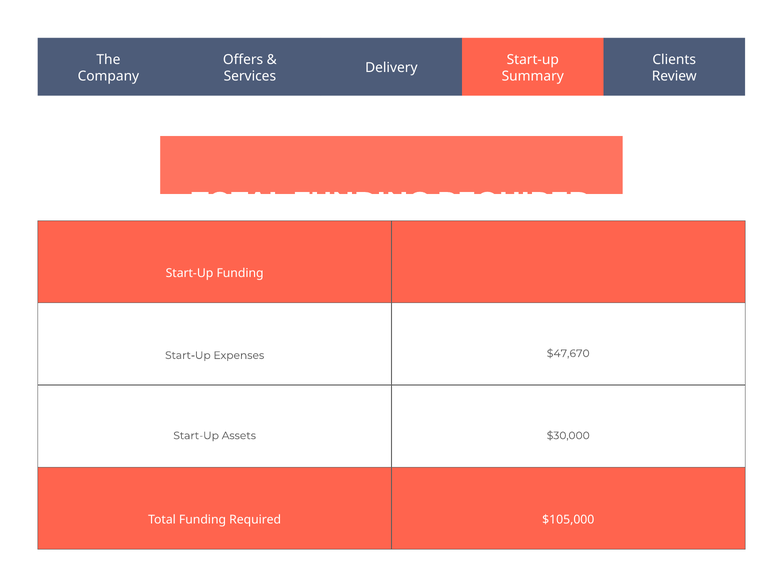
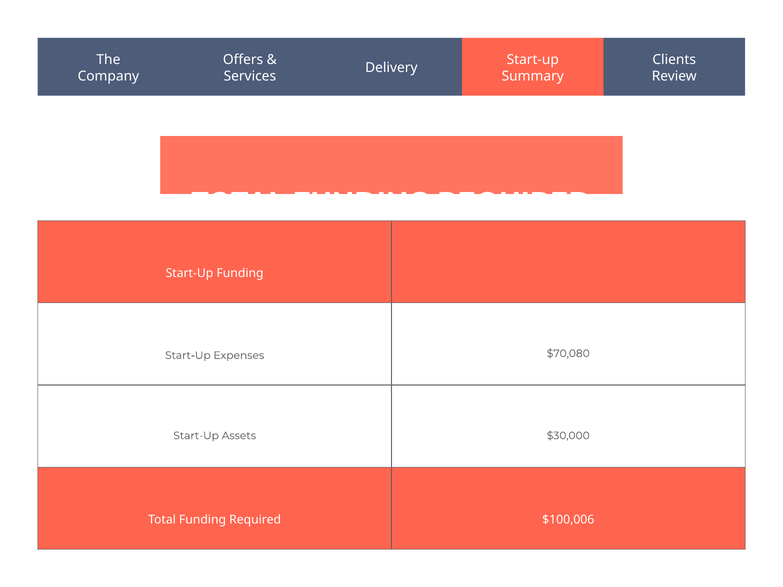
$47,670: $47,670 -> $70,080 (568, 354)
$105,000: $105,000 -> $100,006 (568, 520)
